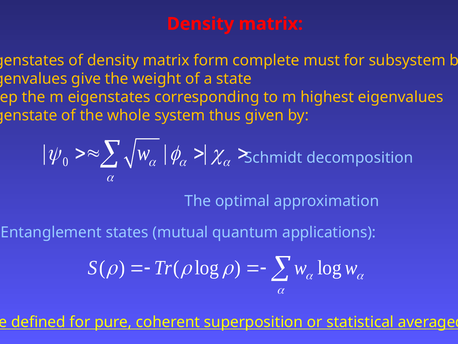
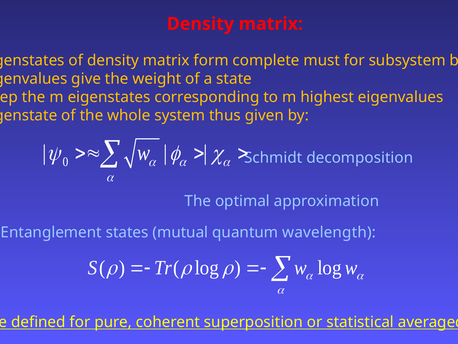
applications: applications -> wavelength (329, 232)
